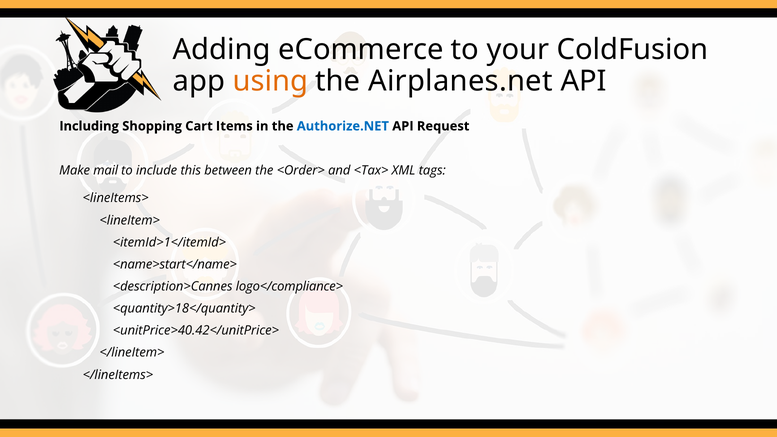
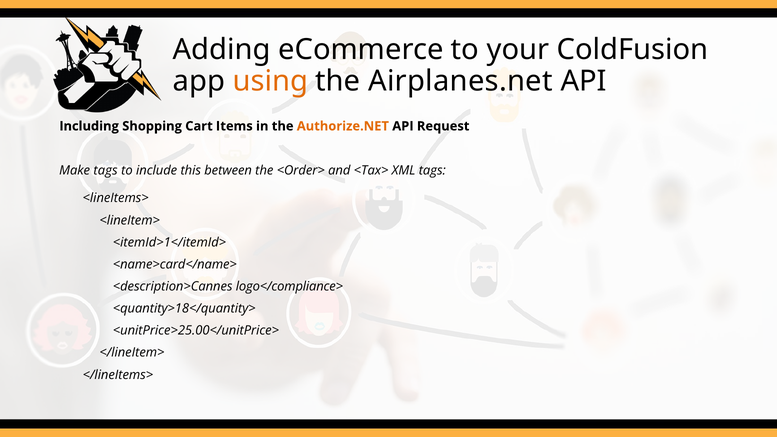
Authorize.NET colour: blue -> orange (343, 126)
Make mail: mail -> tags (106, 170)
<name>start</name>: <name>start</name> -> <name>card</name> (175, 264)
<unitPrice>40.42</unitPrice>: <unitPrice>40.42</unitPrice> -> <unitPrice>25.00</unitPrice> (196, 331)
